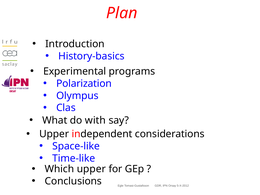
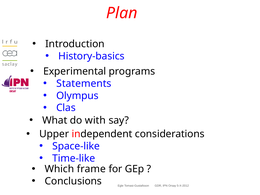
Polarization: Polarization -> Statements (84, 84)
Which upper: upper -> frame (91, 169)
